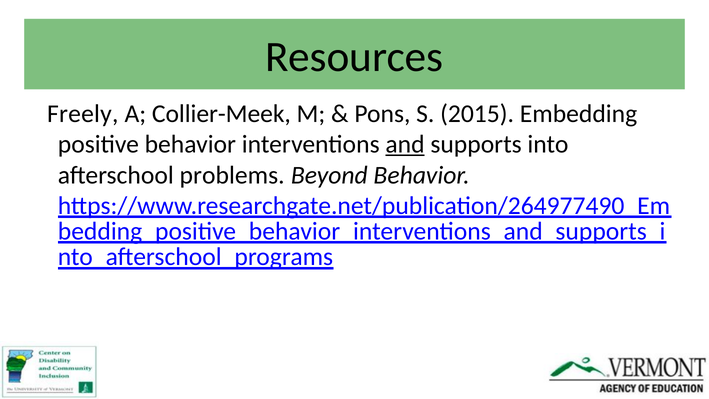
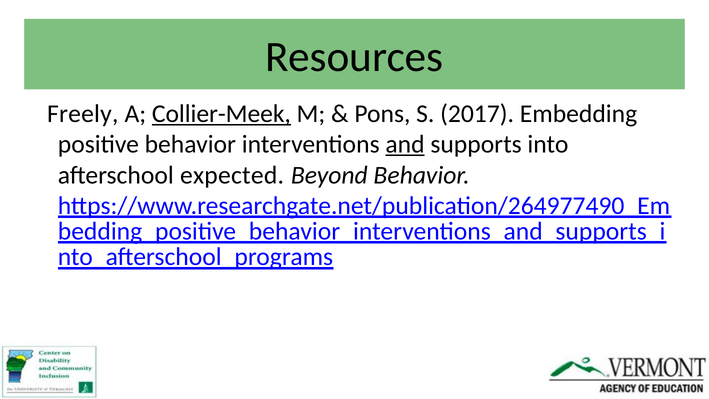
Collier-Meek underline: none -> present (221, 114)
2015: 2015 -> 2017 (477, 114)
problems: problems -> expected (232, 175)
